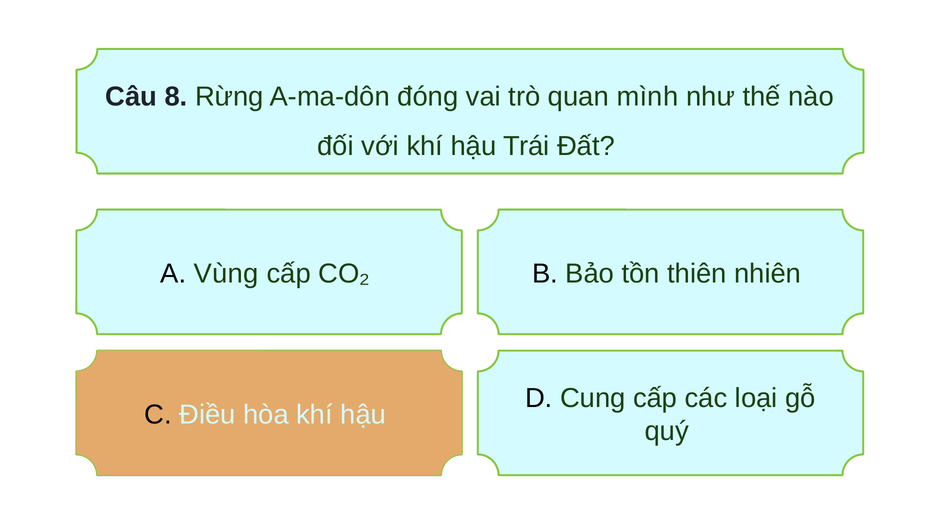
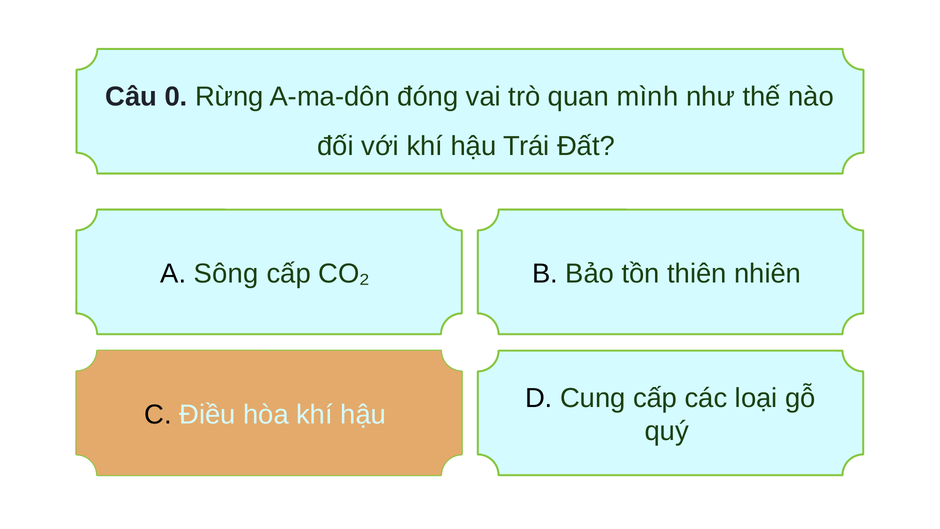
8: 8 -> 0 (176, 97)
Vùng: Vùng -> Sông (226, 274)
